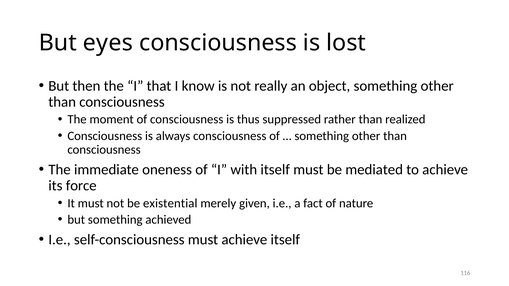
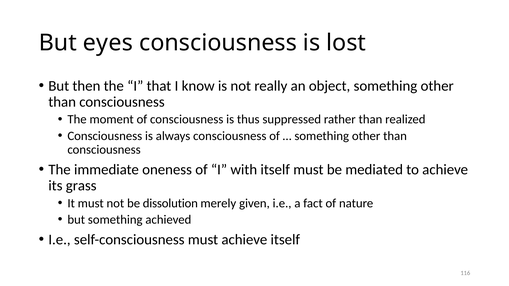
force: force -> grass (81, 186)
existential: existential -> dissolution (170, 203)
